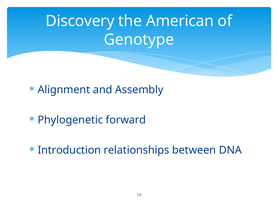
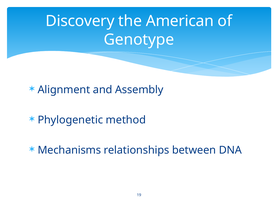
forward: forward -> method (126, 120)
Introduction: Introduction -> Mechanisms (69, 150)
